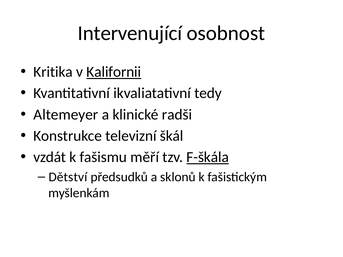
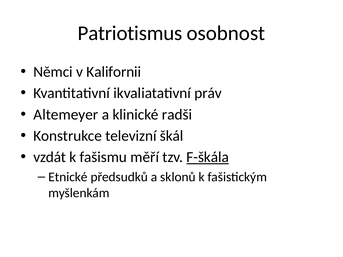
Intervenující: Intervenující -> Patriotismus (130, 33)
Kritika: Kritika -> Němci (53, 72)
Kalifornii underline: present -> none (114, 72)
tedy: tedy -> práv (208, 93)
Dětství: Dětství -> Etnické (68, 177)
